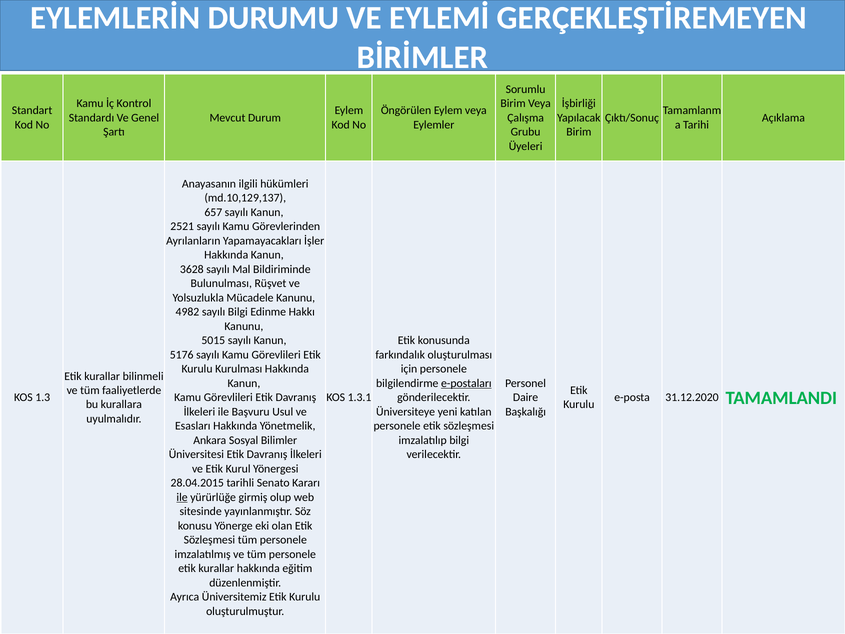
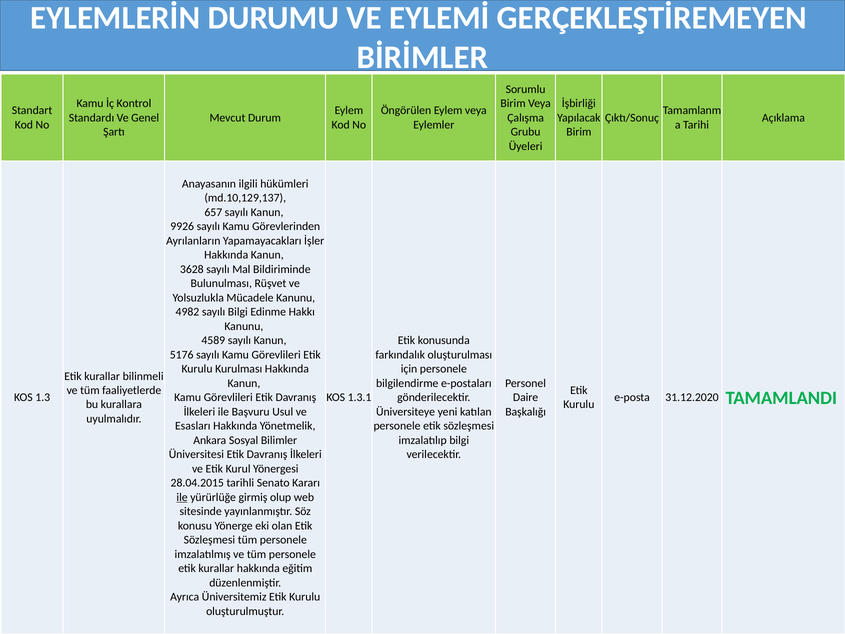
2521: 2521 -> 9926 (182, 226)
5015: 5015 -> 4589 (213, 340)
e-postaları underline: present -> none (466, 383)
